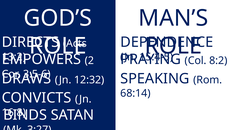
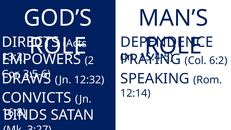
8:2: 8:2 -> 6:2 (218, 61)
68:14: 68:14 -> 12:14 (135, 93)
